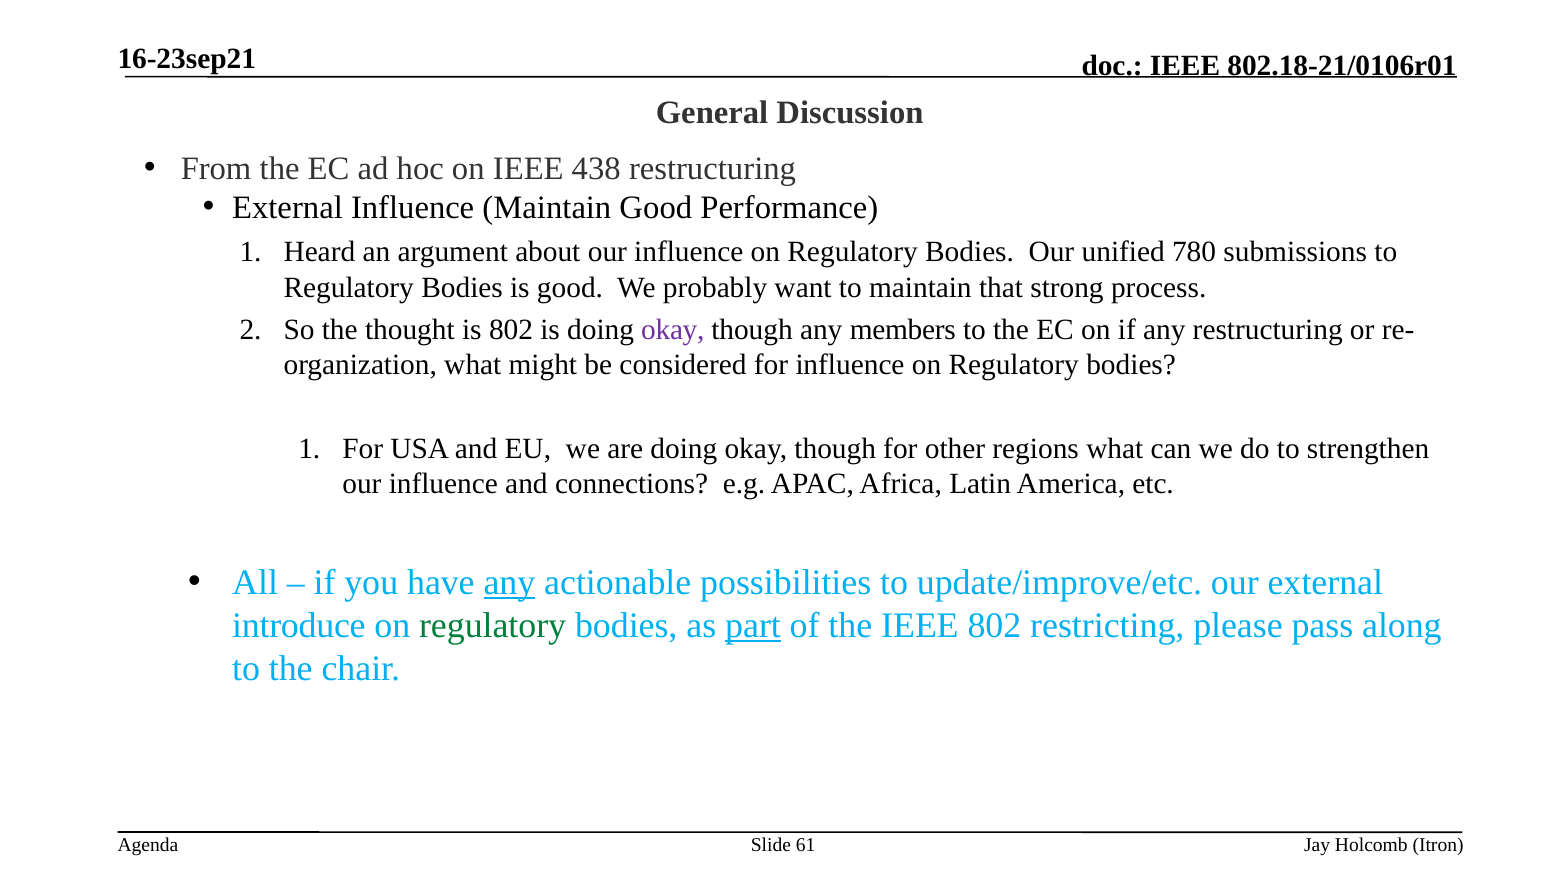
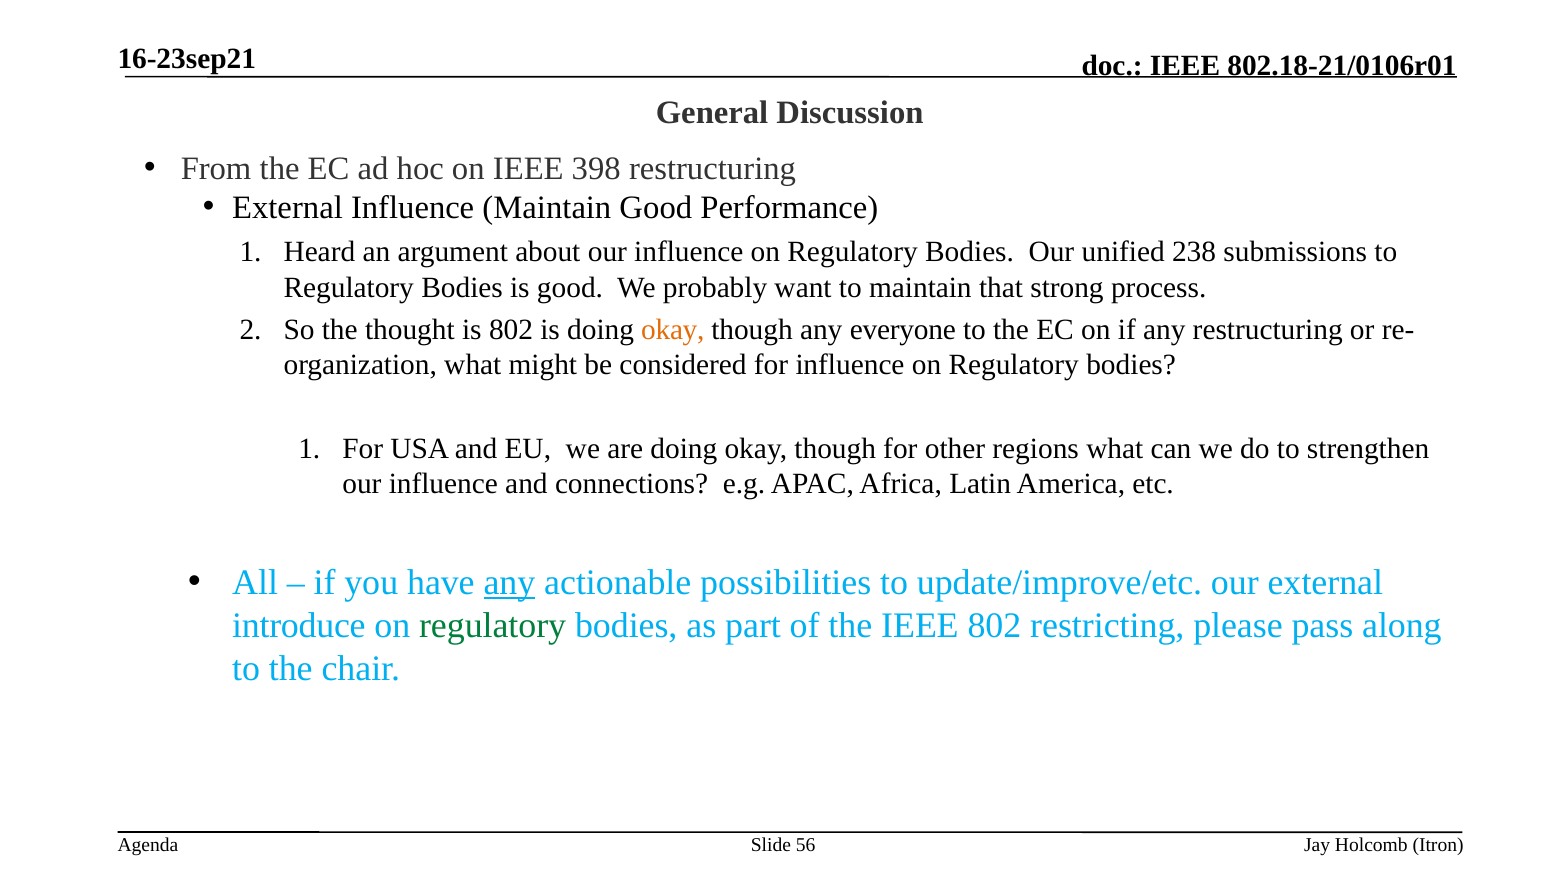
438: 438 -> 398 (596, 169)
780: 780 -> 238 (1194, 252)
okay colour: purple -> orange (673, 330)
members: members -> everyone (903, 330)
part underline: present -> none (753, 626)
61: 61 -> 56 (806, 845)
